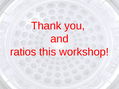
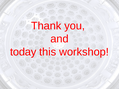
ratios: ratios -> today (23, 52)
